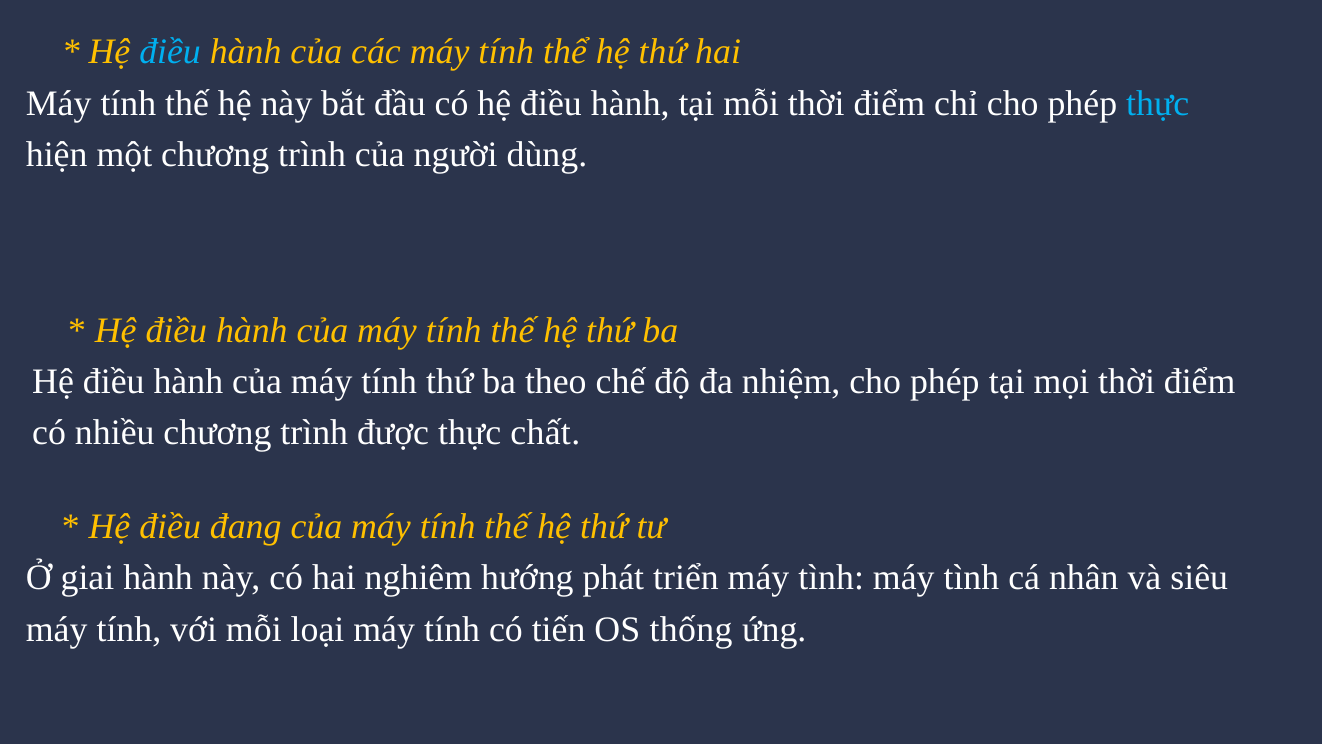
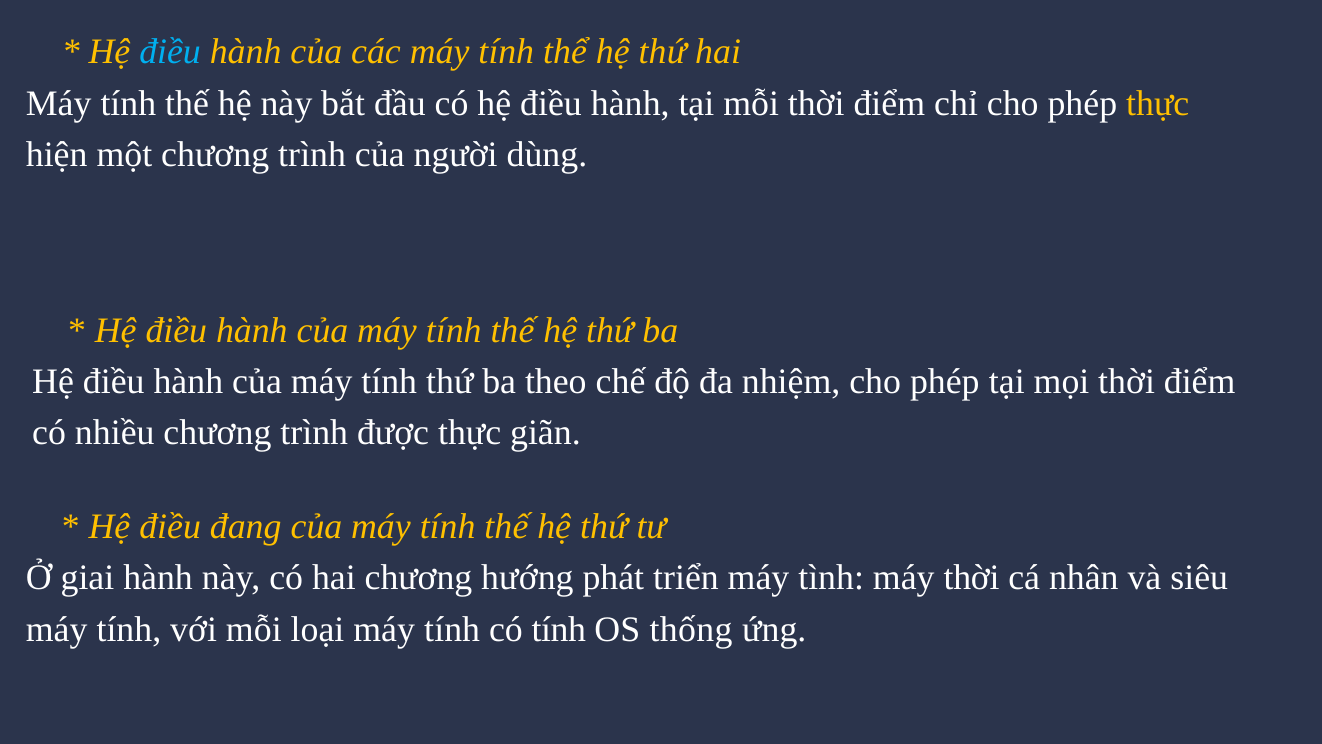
thực colour: light blue -> yellow (1158, 103)
chất: chất -> giãn (545, 433)
hai nghiêm: nghiêm -> chương (419, 578)
tình: tình -> thời (972, 578)
có tiến: tiến -> tính (559, 629)
